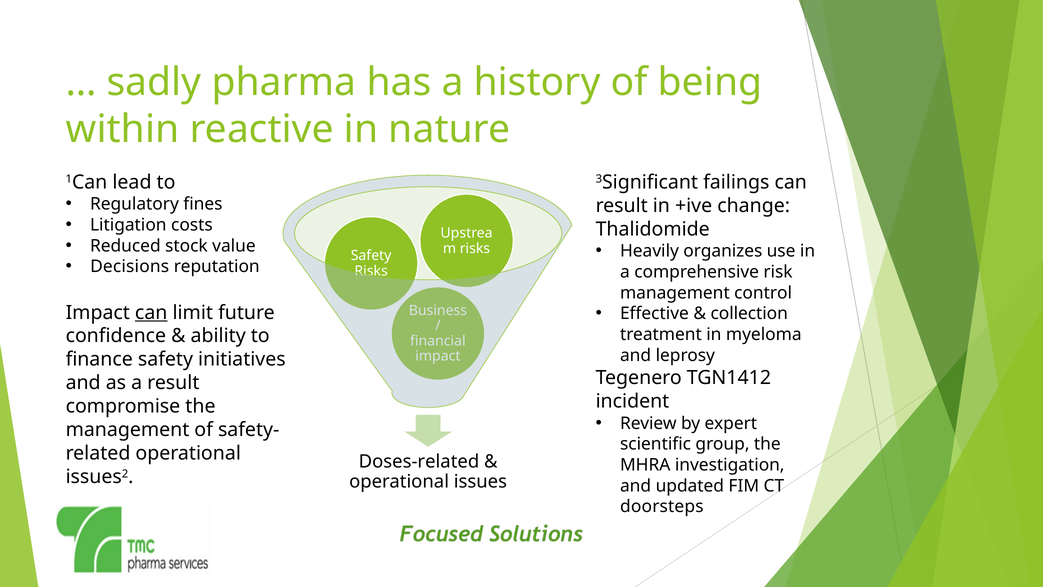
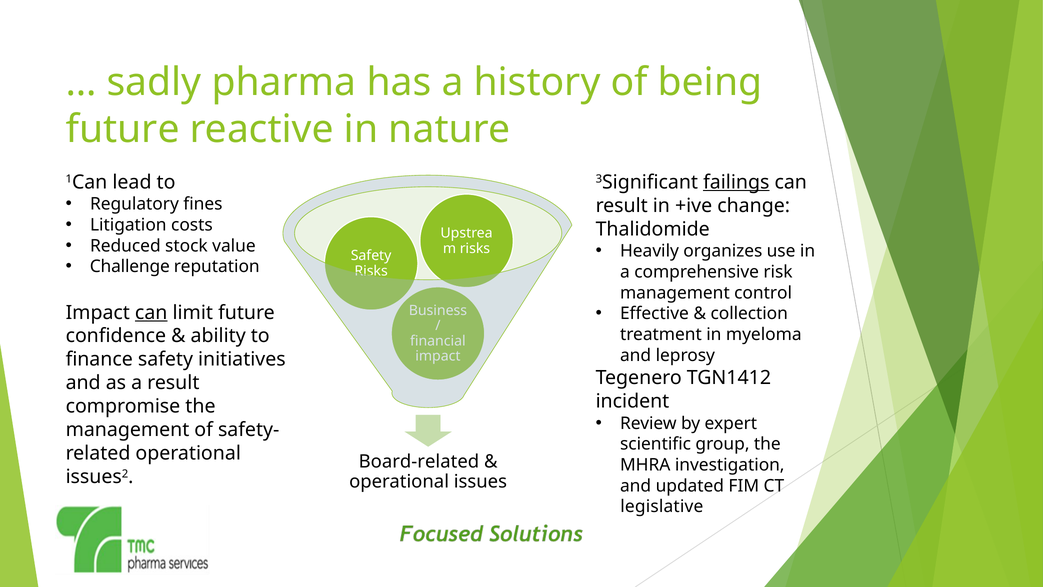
within: within -> future (123, 129)
failings underline: none -> present (736, 182)
Decisions: Decisions -> Challenge (130, 267)
Doses-related: Doses-related -> Board-related (419, 462)
doorsteps: doorsteps -> legislative (662, 506)
